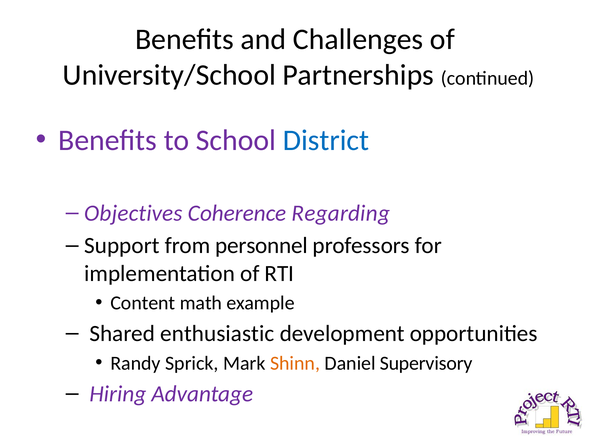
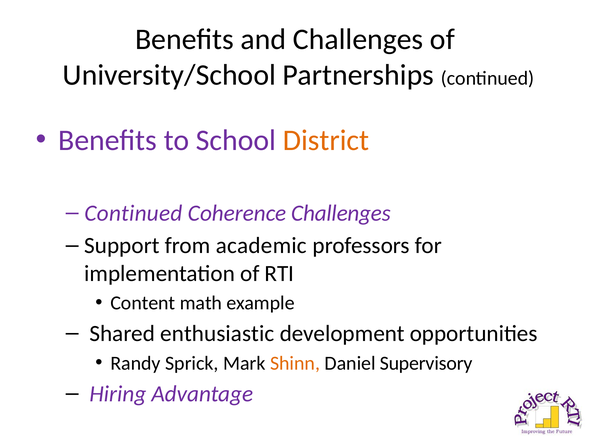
District colour: blue -> orange (326, 140)
Objectives: Objectives -> Continued (133, 214)
Coherence Regarding: Regarding -> Challenges (341, 214)
personnel: personnel -> academic (261, 246)
